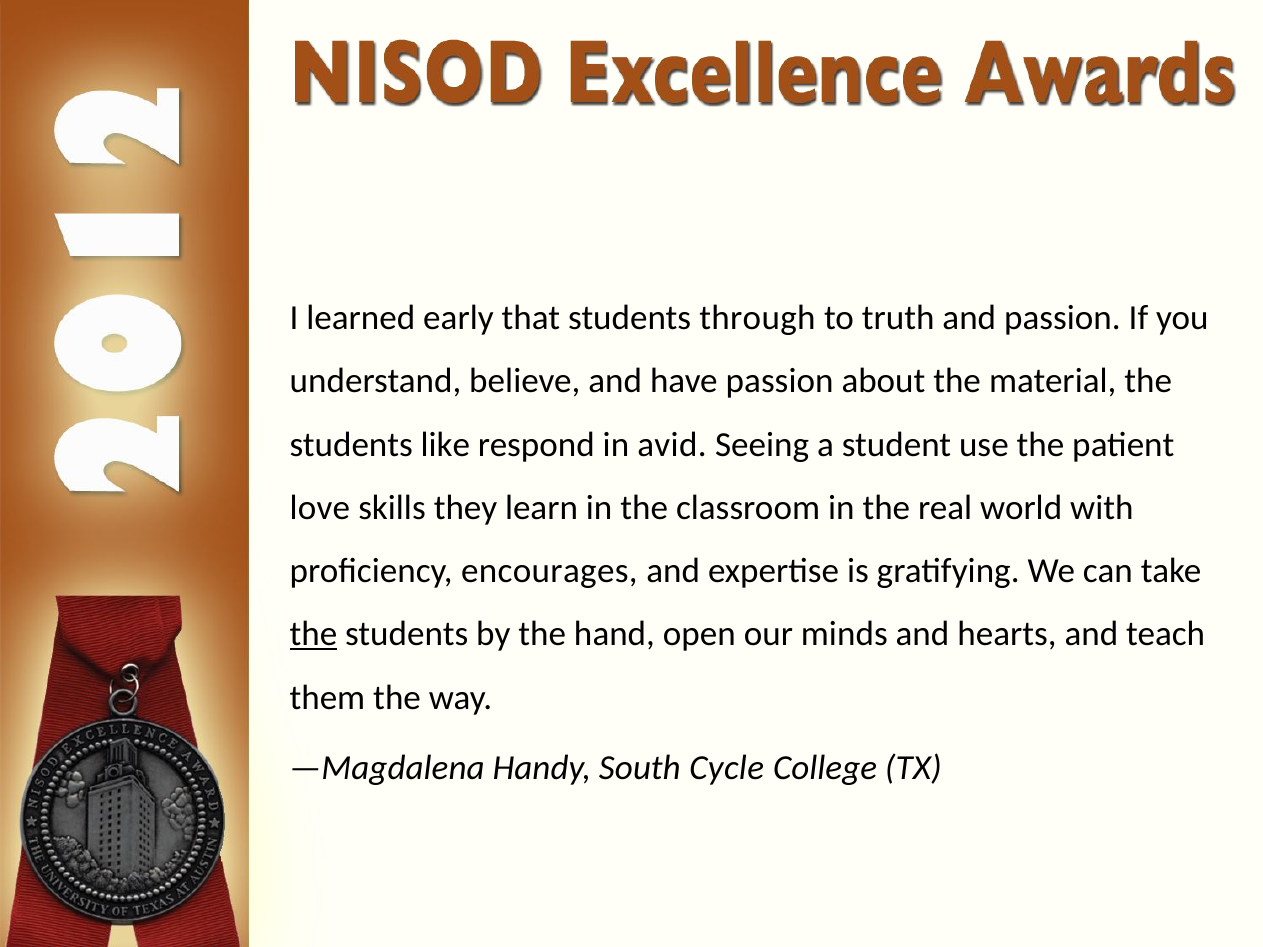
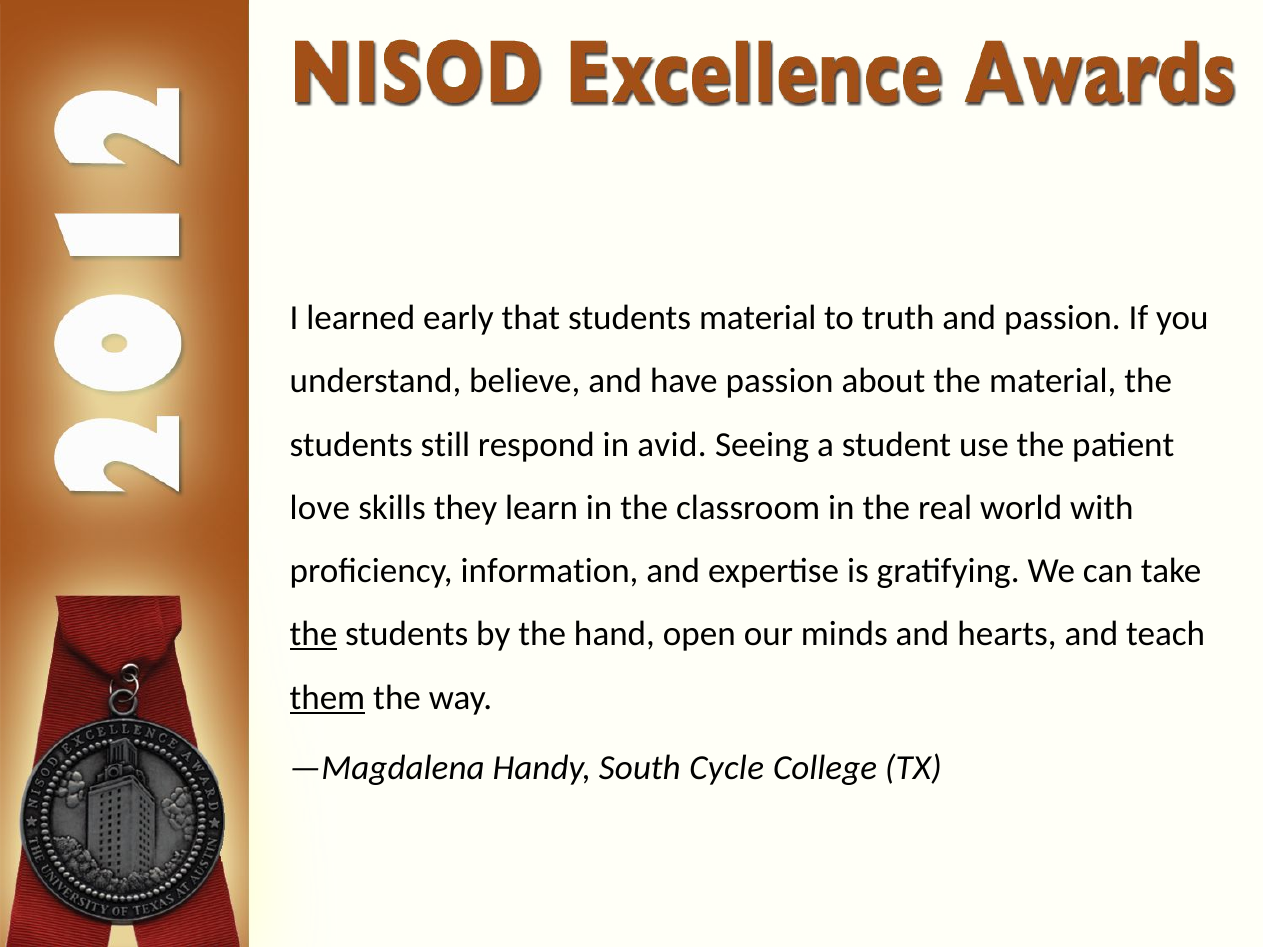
students through: through -> material (758, 318)
like: like -> still (445, 445)
encourages: encourages -> information (550, 571)
them underline: none -> present (327, 698)
